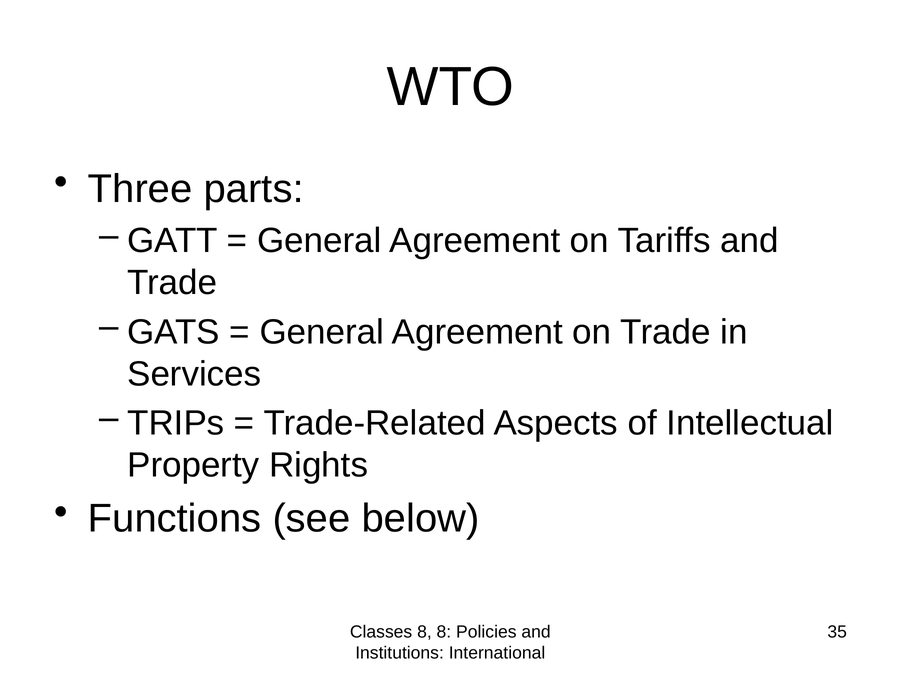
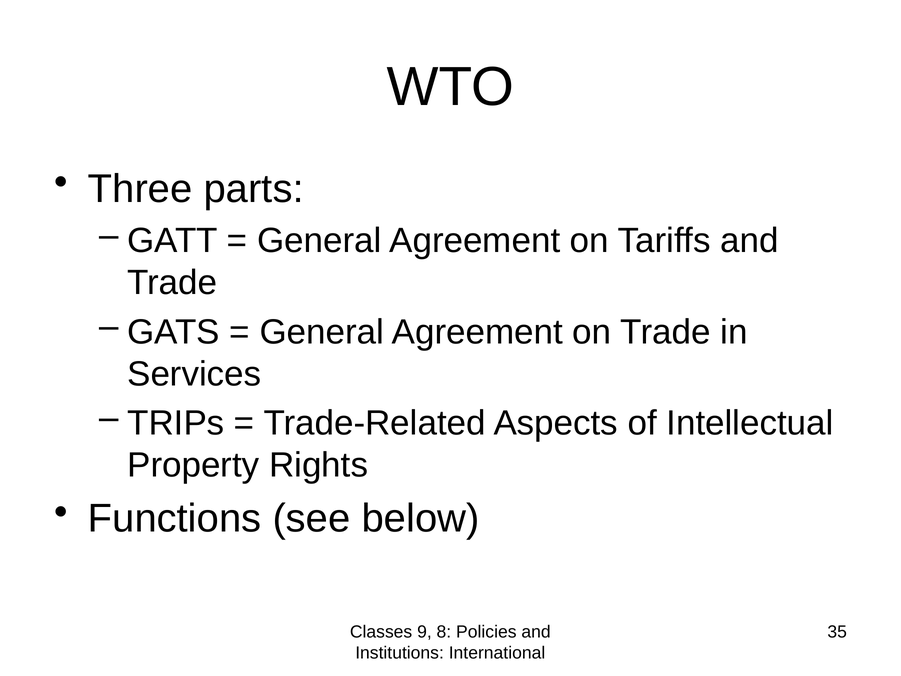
Classes 8: 8 -> 9 (424, 632)
